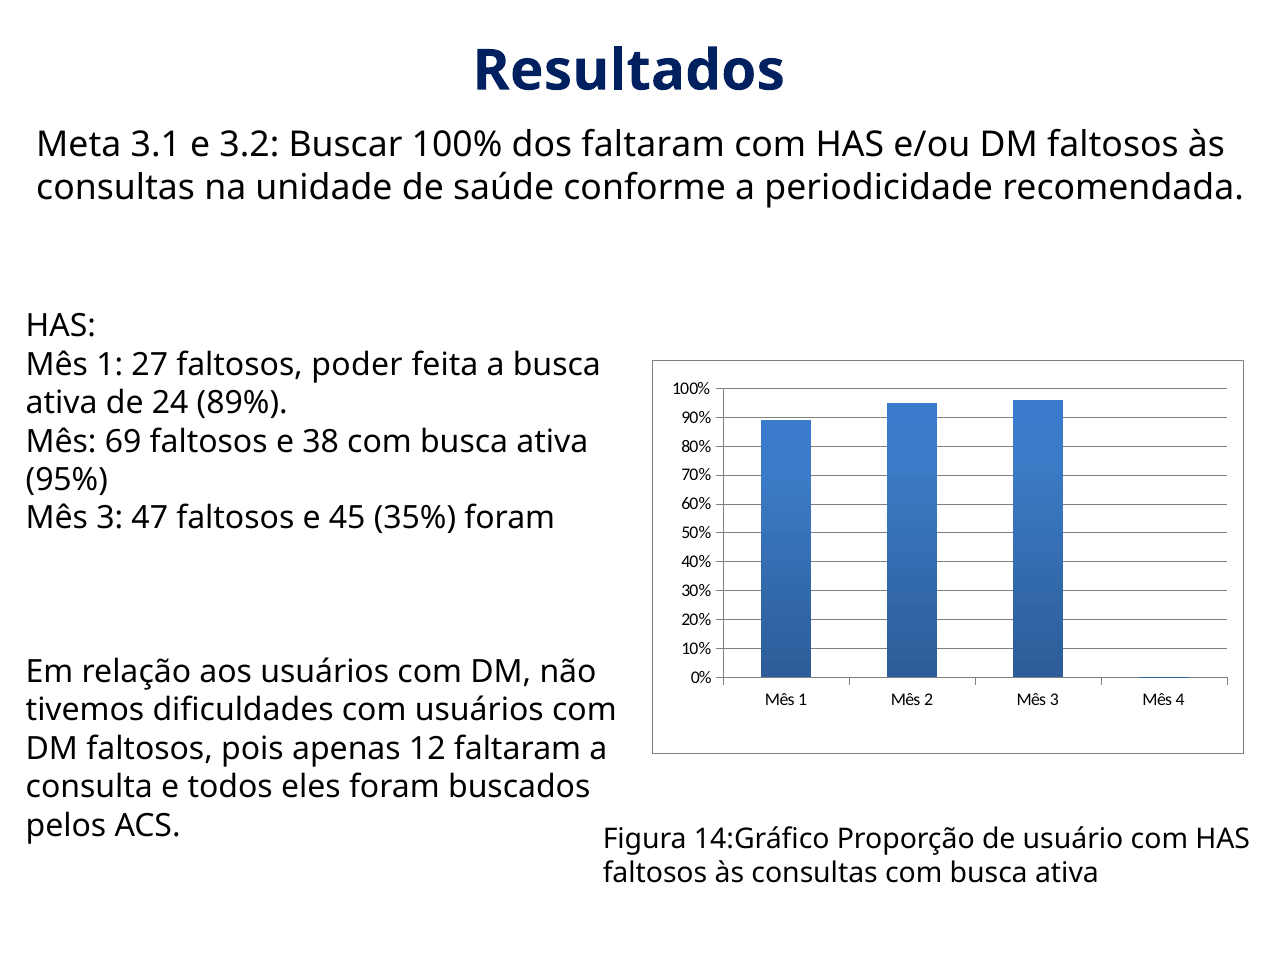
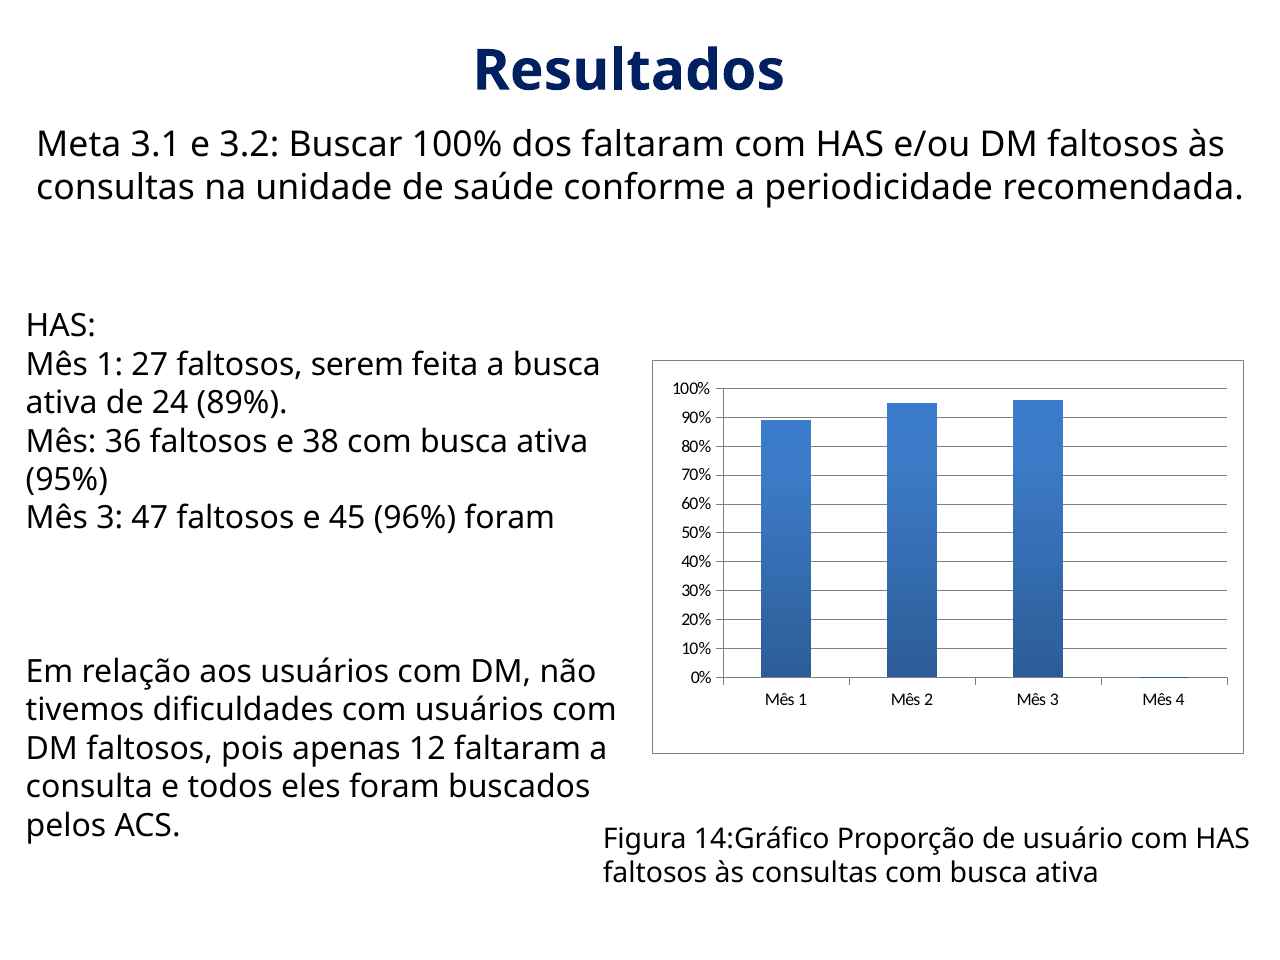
poder: poder -> serem (357, 365)
69: 69 -> 36 (123, 441)
35%: 35% -> 96% (415, 518)
